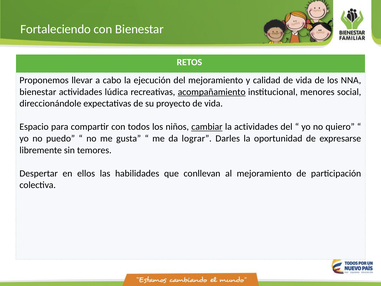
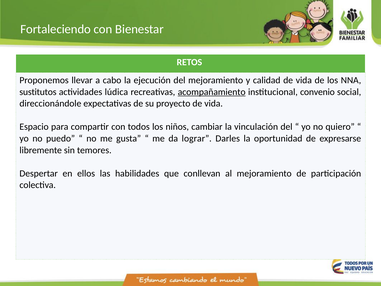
bienestar: bienestar -> sustitutos (38, 92)
menores: menores -> convenio (317, 92)
cambiar underline: present -> none (207, 127)
la actividades: actividades -> vinculación (256, 127)
